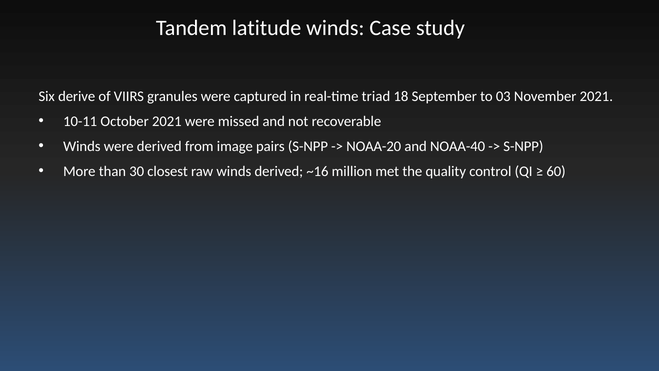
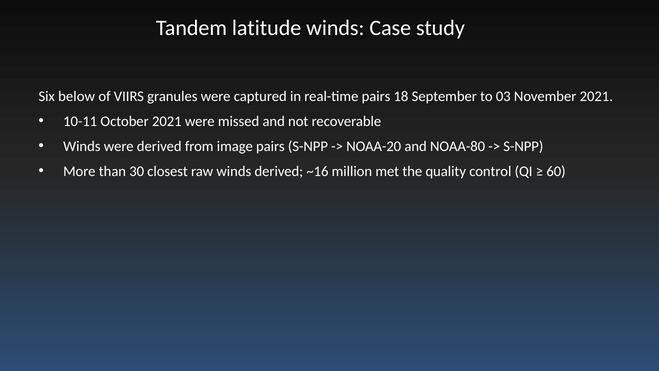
derive: derive -> below (77, 96)
real-time triad: triad -> pairs (376, 96)
NOAA-40: NOAA-40 -> NOAA-80 (458, 146)
